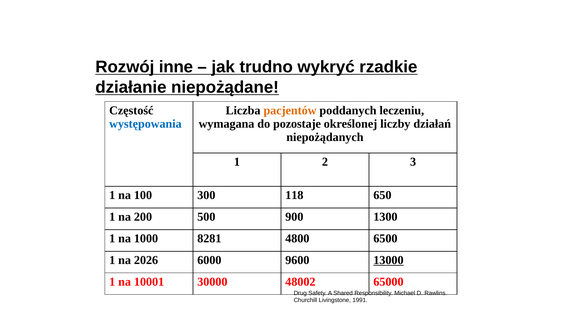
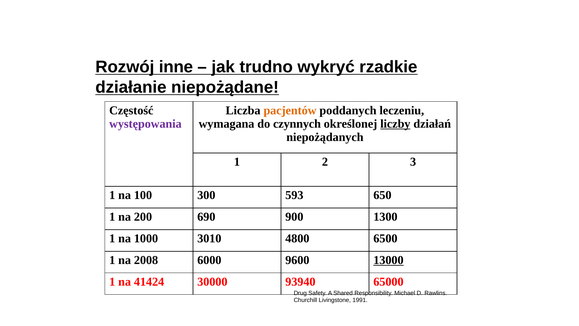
występowania colour: blue -> purple (145, 124)
pozostaje: pozostaje -> czynnych (297, 124)
liczby underline: none -> present (395, 124)
118: 118 -> 593 (294, 195)
500: 500 -> 690 (206, 217)
8281: 8281 -> 3010 (209, 238)
2026: 2026 -> 2008 (146, 260)
10001: 10001 -> 41424 (149, 282)
48002: 48002 -> 93940 (300, 282)
